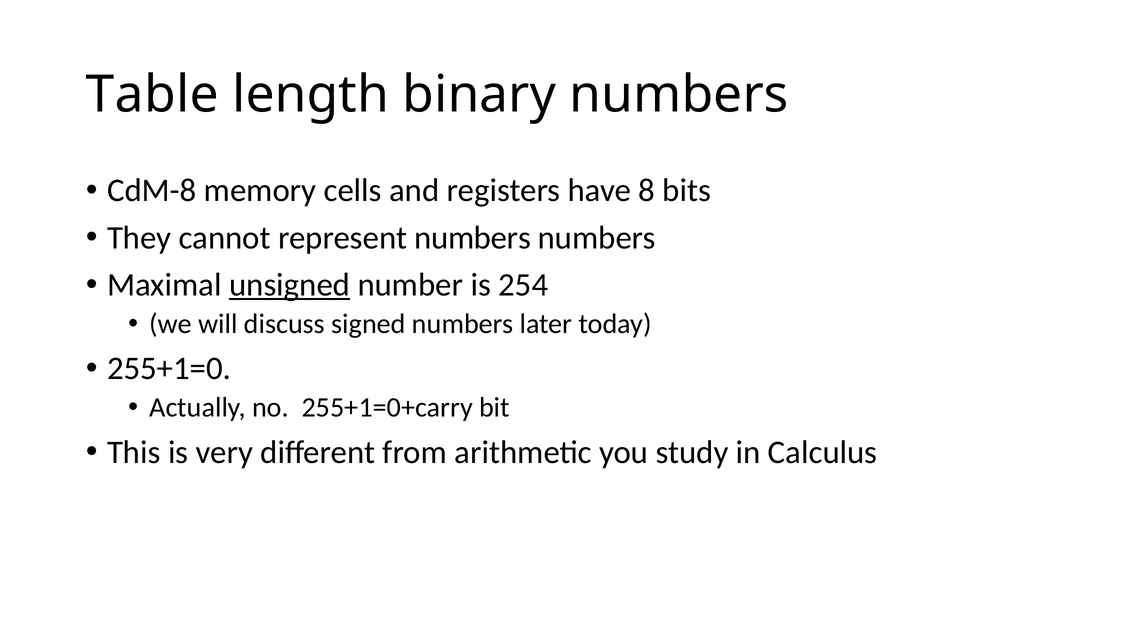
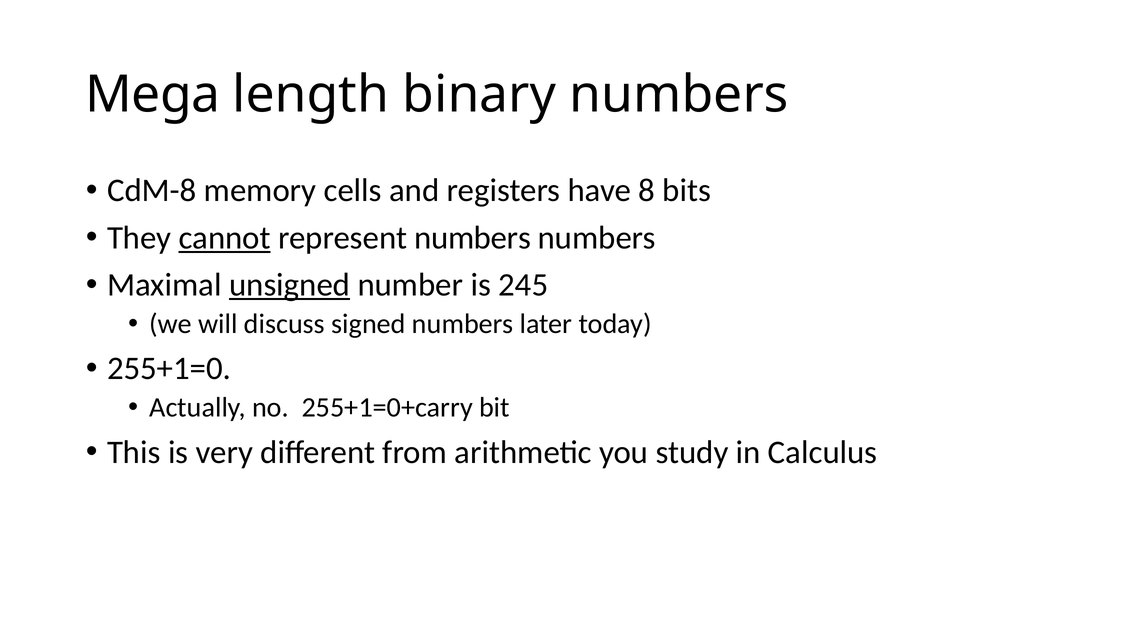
Table: Table -> Mega (153, 95)
cannot underline: none -> present (225, 238)
254: 254 -> 245 (523, 285)
